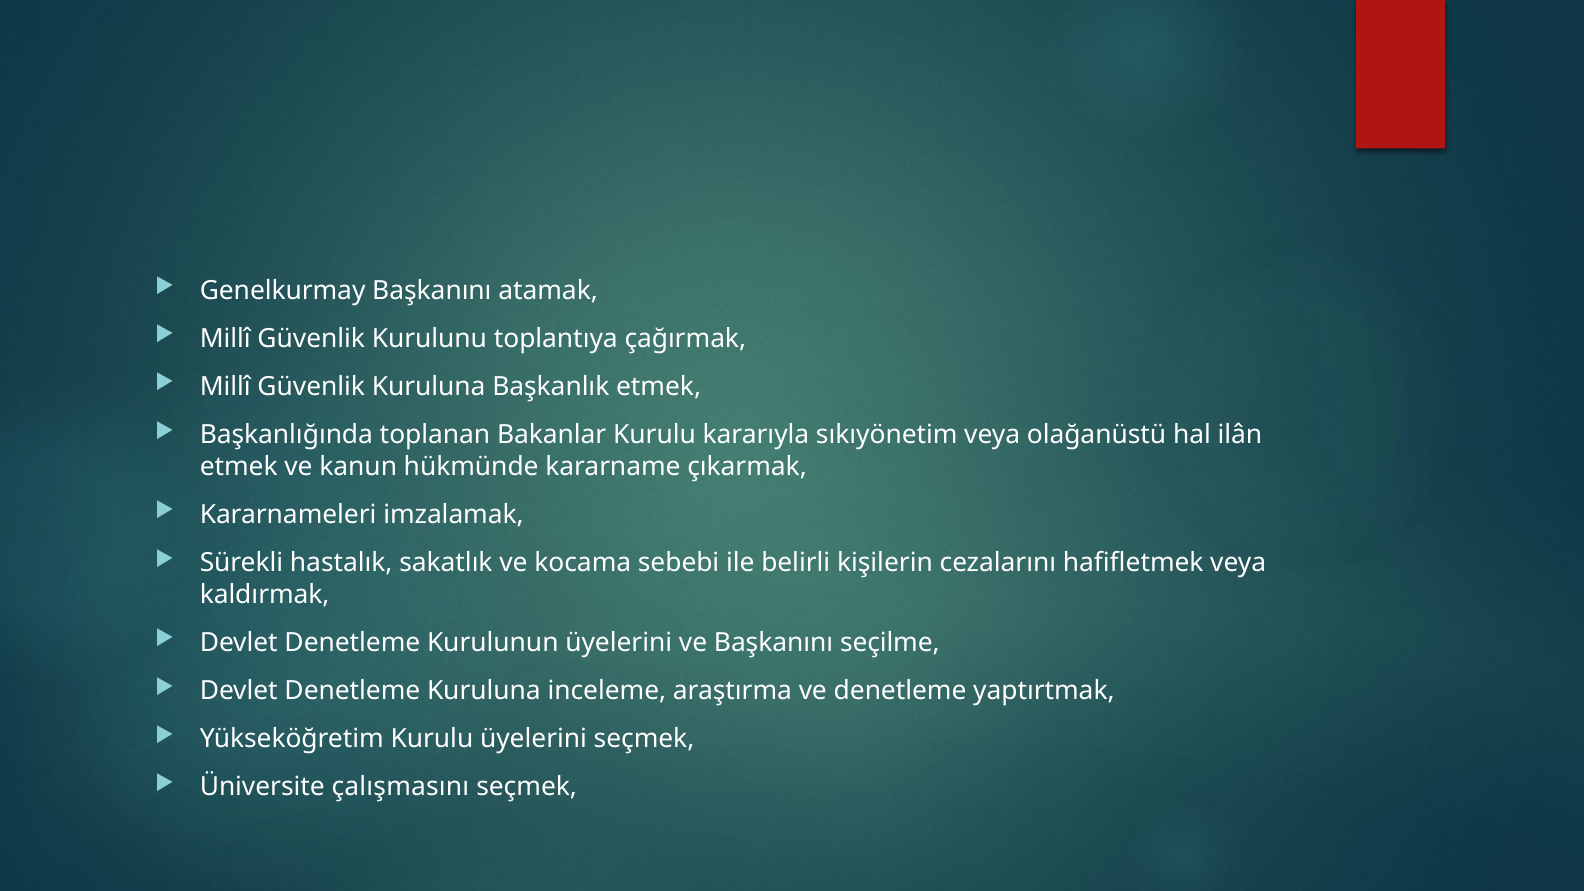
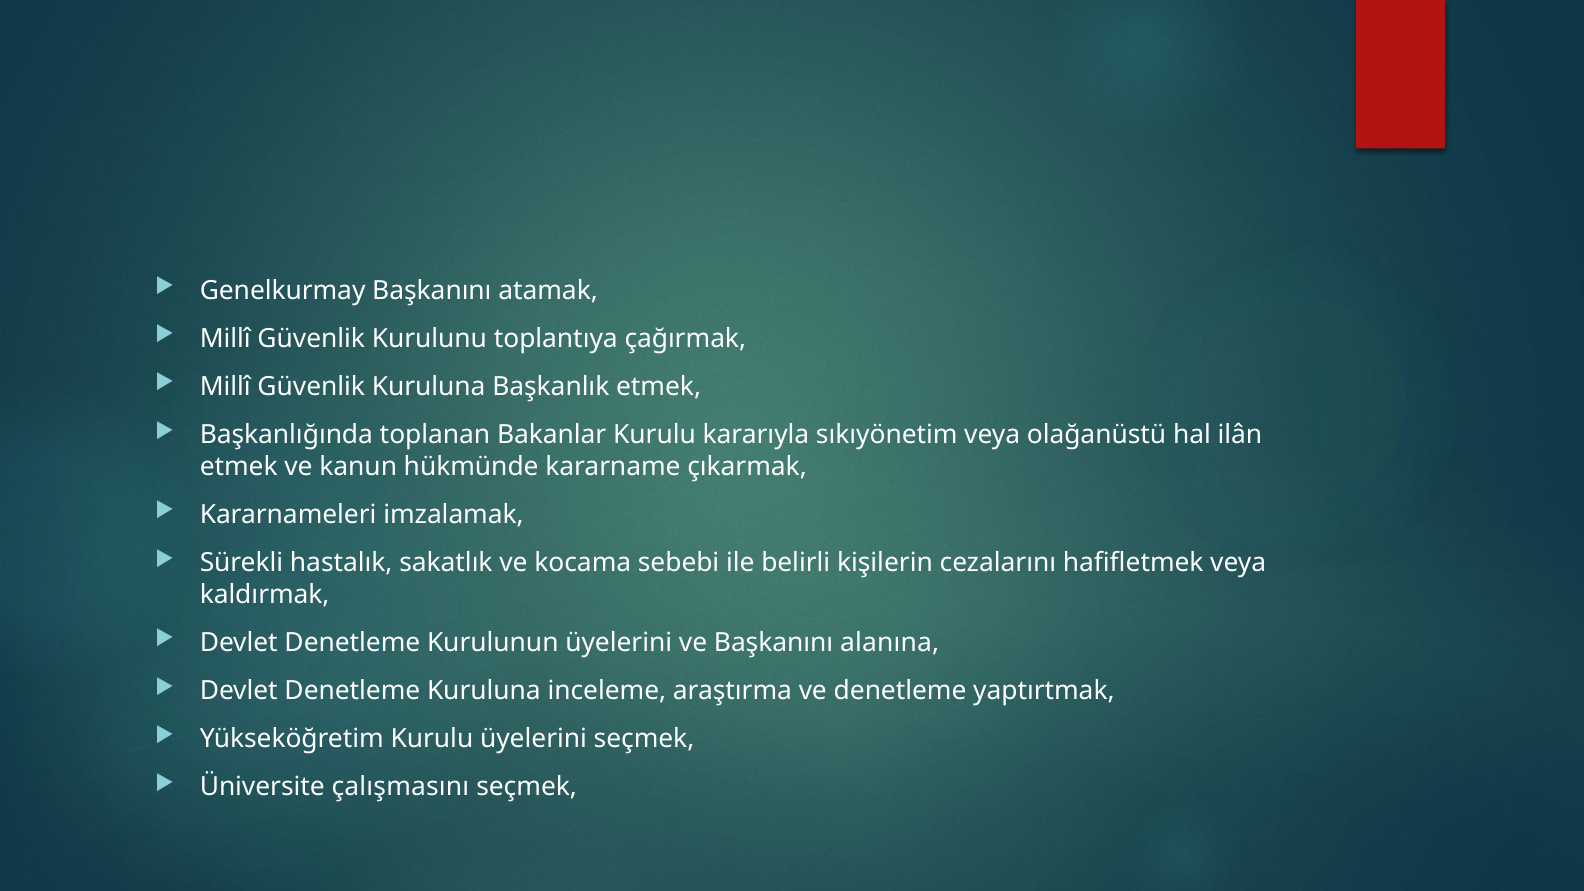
seçilme: seçilme -> alanına (890, 643)
